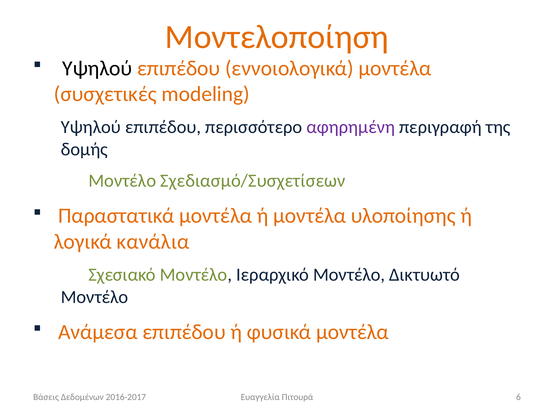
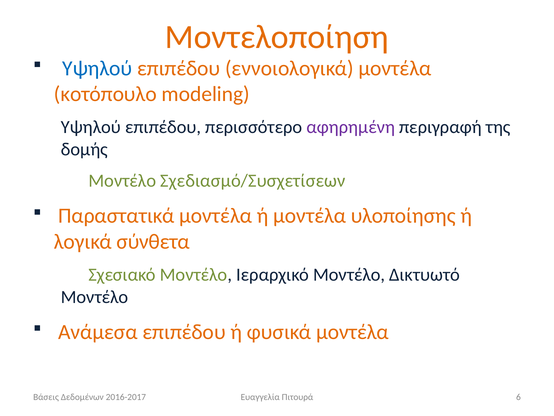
Υψηλού colour: black -> blue (97, 68)
συσχετικές: συσχετικές -> κοτόπουλο (105, 94)
κανάλια: κανάλια -> σύνθετα (153, 241)
